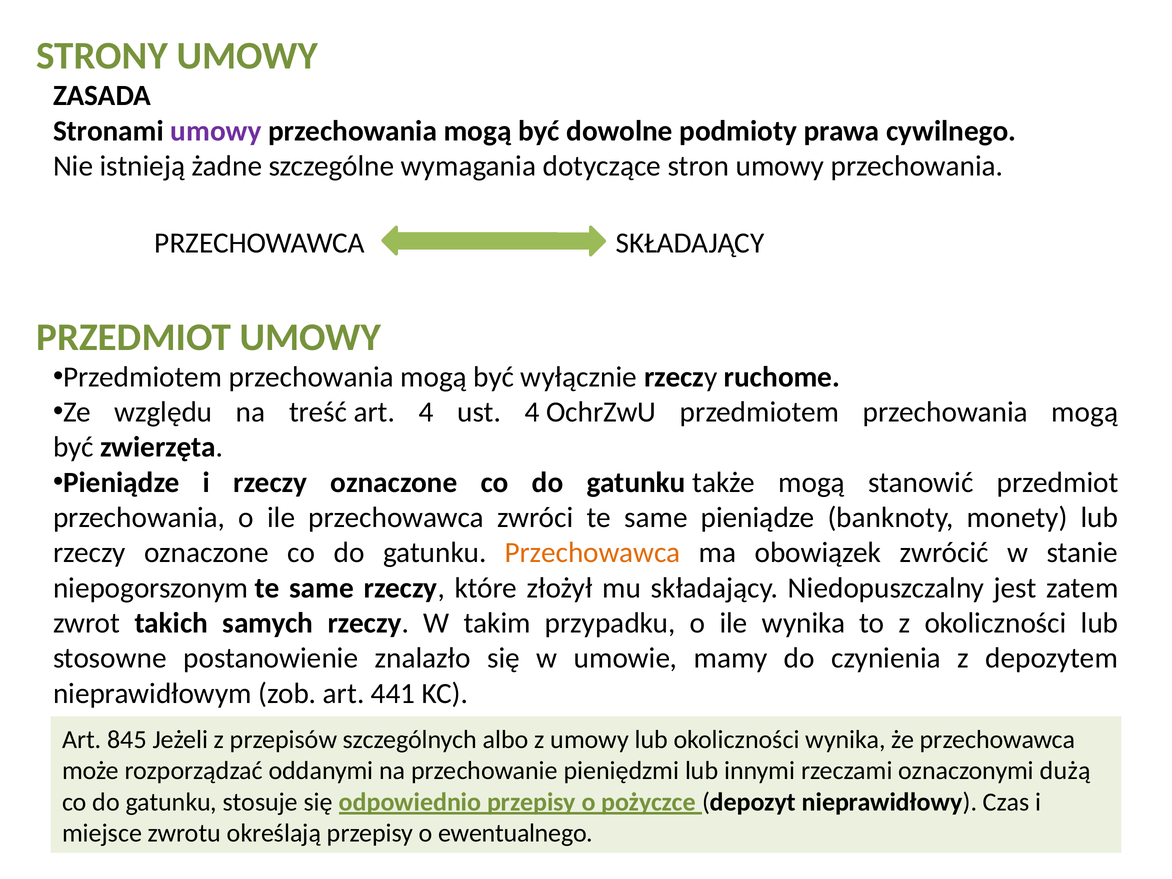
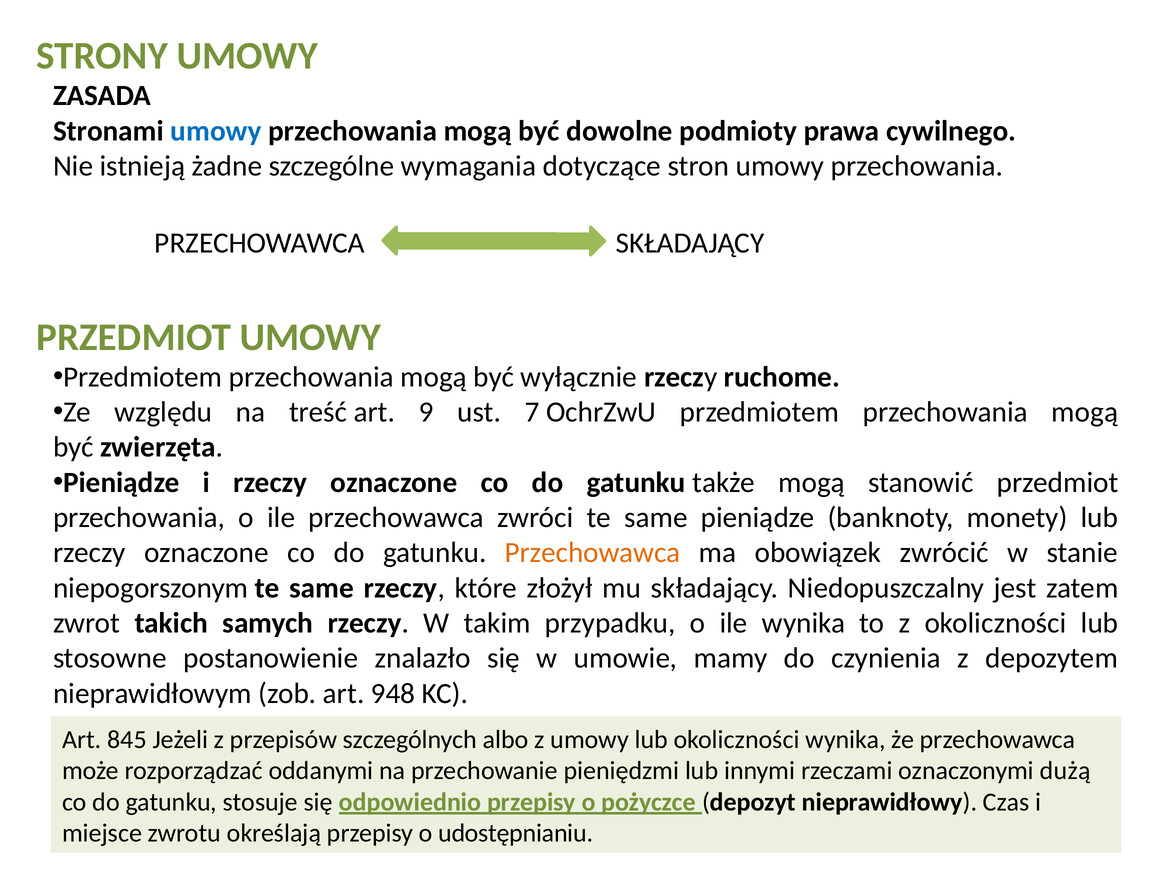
umowy colour: purple -> blue (216, 131)
art 4: 4 -> 9 (426, 412)
ust 4: 4 -> 7 (532, 412)
441: 441 -> 948 (393, 693)
ewentualnego: ewentualnego -> udostępnianiu (516, 833)
